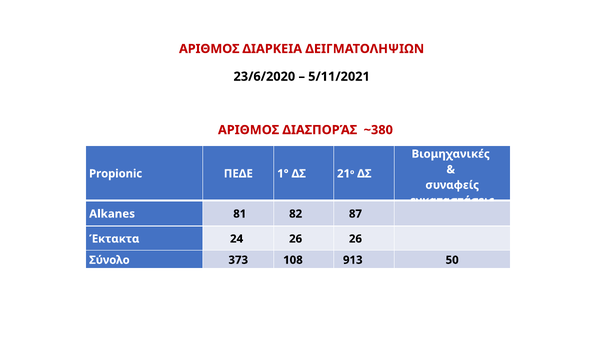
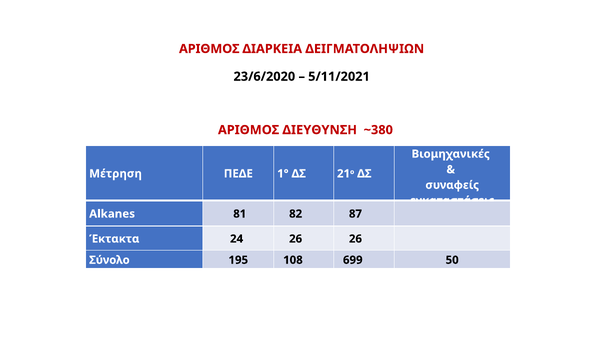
ΔΙΑΣΠΟΡΆΣ: ΔΙΑΣΠΟΡΆΣ -> ΔΙΕΥΘΥΝΣΗ (320, 130)
Propionic: Propionic -> Μέτρηση (116, 174)
373: 373 -> 195 (238, 261)
913: 913 -> 699 (353, 261)
